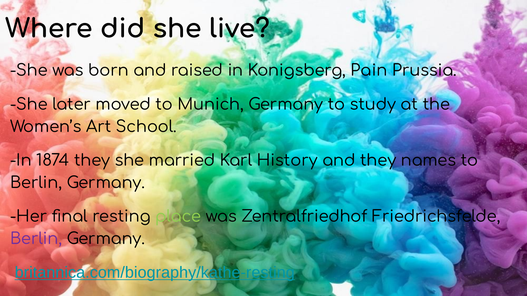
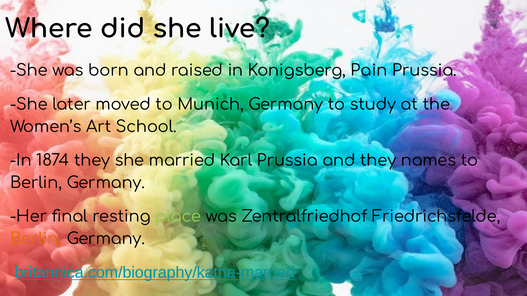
Karl History: History -> Prussia (287, 161)
Berlin colour: purple -> orange (36, 239)
britannica.com/biography/kathe-resting: britannica.com/biography/kathe-resting -> britannica.com/biography/kathe-married (155, 273)
